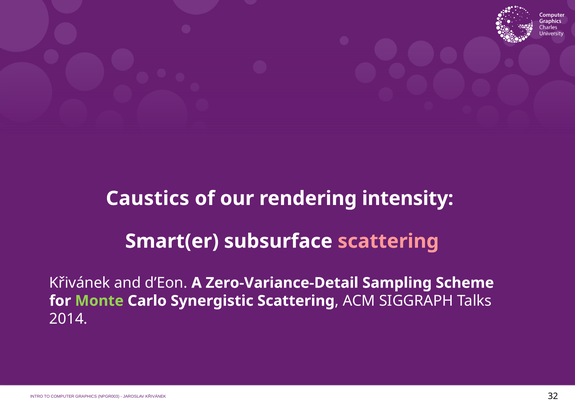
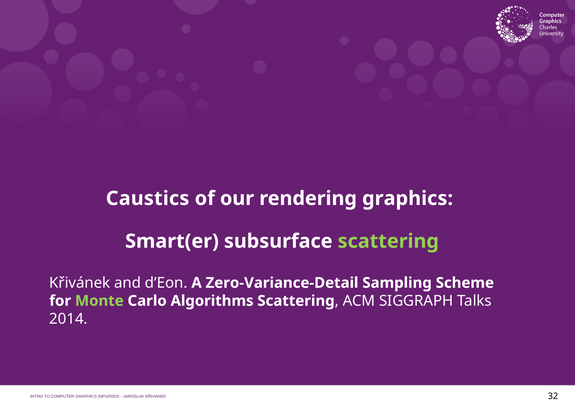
rendering intensity: intensity -> graphics (408, 199)
scattering colour: pink -> light green (388, 242)
Synergistic: Synergistic -> Algorithms (212, 301)
